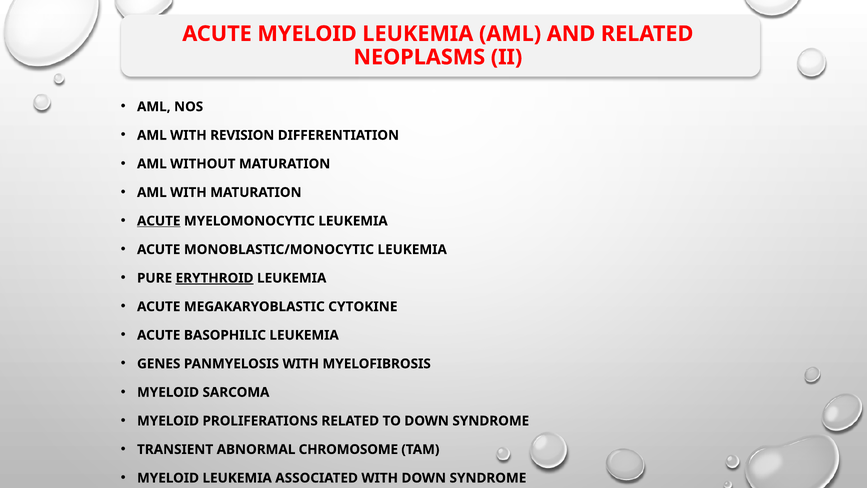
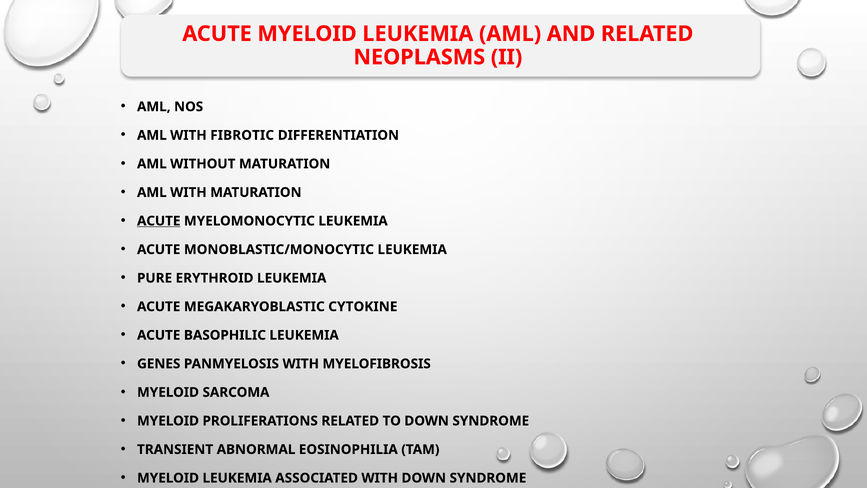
REVISION: REVISION -> FIBROTIC (242, 135)
ERYTHROID underline: present -> none (215, 278)
CHROMOSOME: CHROMOSOME -> EOSINOPHILIA (348, 449)
